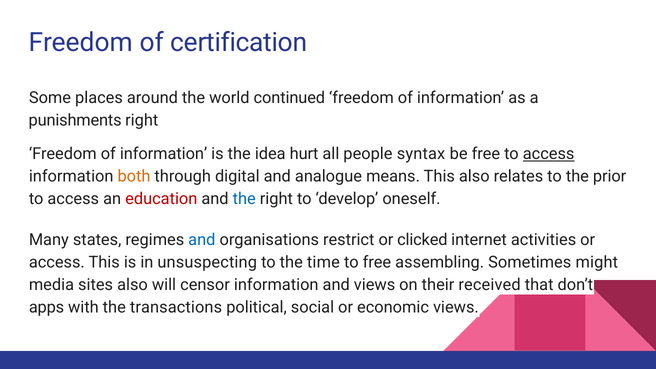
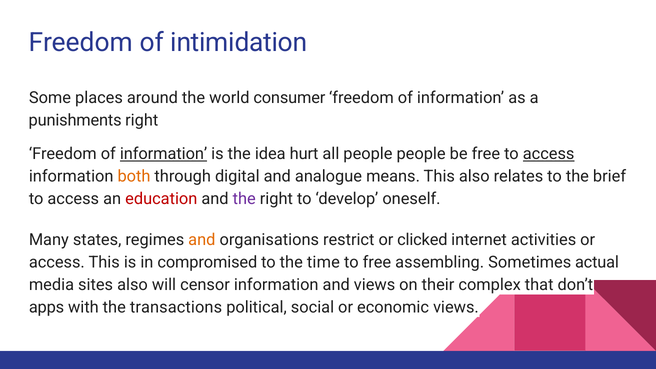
certification: certification -> intimidation (239, 43)
continued: continued -> consumer (289, 98)
information underline: none -> present (164, 154)
people syntax: syntax -> people (421, 154)
prior: prior -> brief (610, 176)
the colour: blue -> purple (244, 199)
and colour: blue -> orange (202, 240)
unsuspecting: unsuspecting -> compromised (207, 262)
might: might -> actual (597, 262)
received: received -> complex (490, 285)
